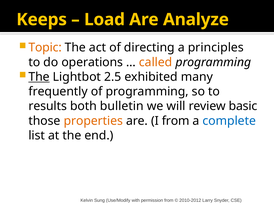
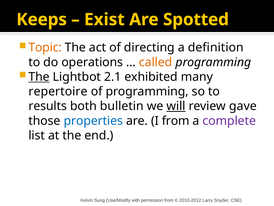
Load: Load -> Exist (104, 20)
Analyze: Analyze -> Spotted (196, 20)
principles: principles -> definition (216, 47)
2.5: 2.5 -> 2.1 (113, 77)
frequently: frequently -> repertoire (58, 91)
will underline: none -> present (176, 106)
basic: basic -> gave (243, 106)
properties colour: orange -> blue (93, 121)
complete colour: blue -> purple (229, 121)
